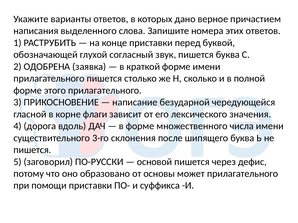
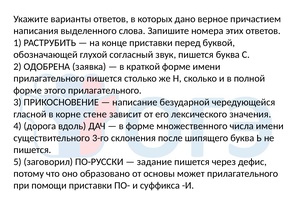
флаги: флаги -> стене (95, 114)
основой: основой -> задание (154, 162)
